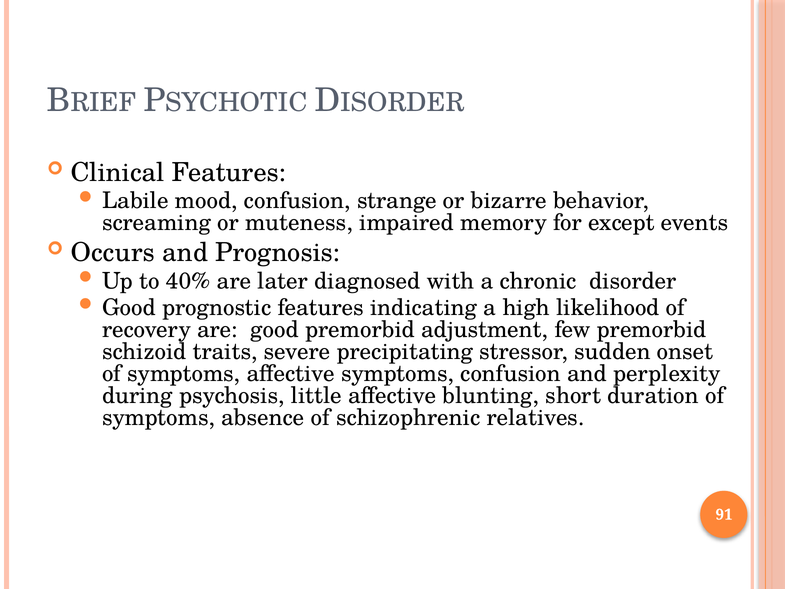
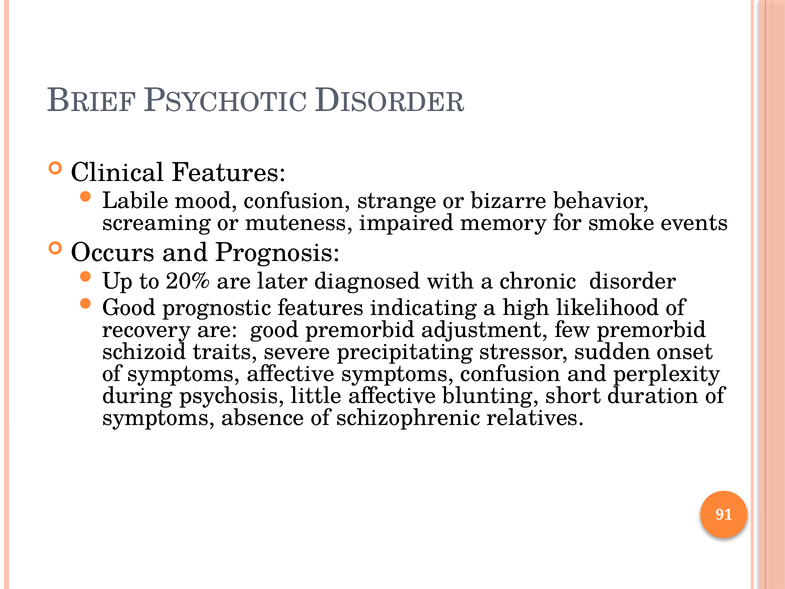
except: except -> smoke (621, 223)
40%: 40% -> 20% (188, 281)
